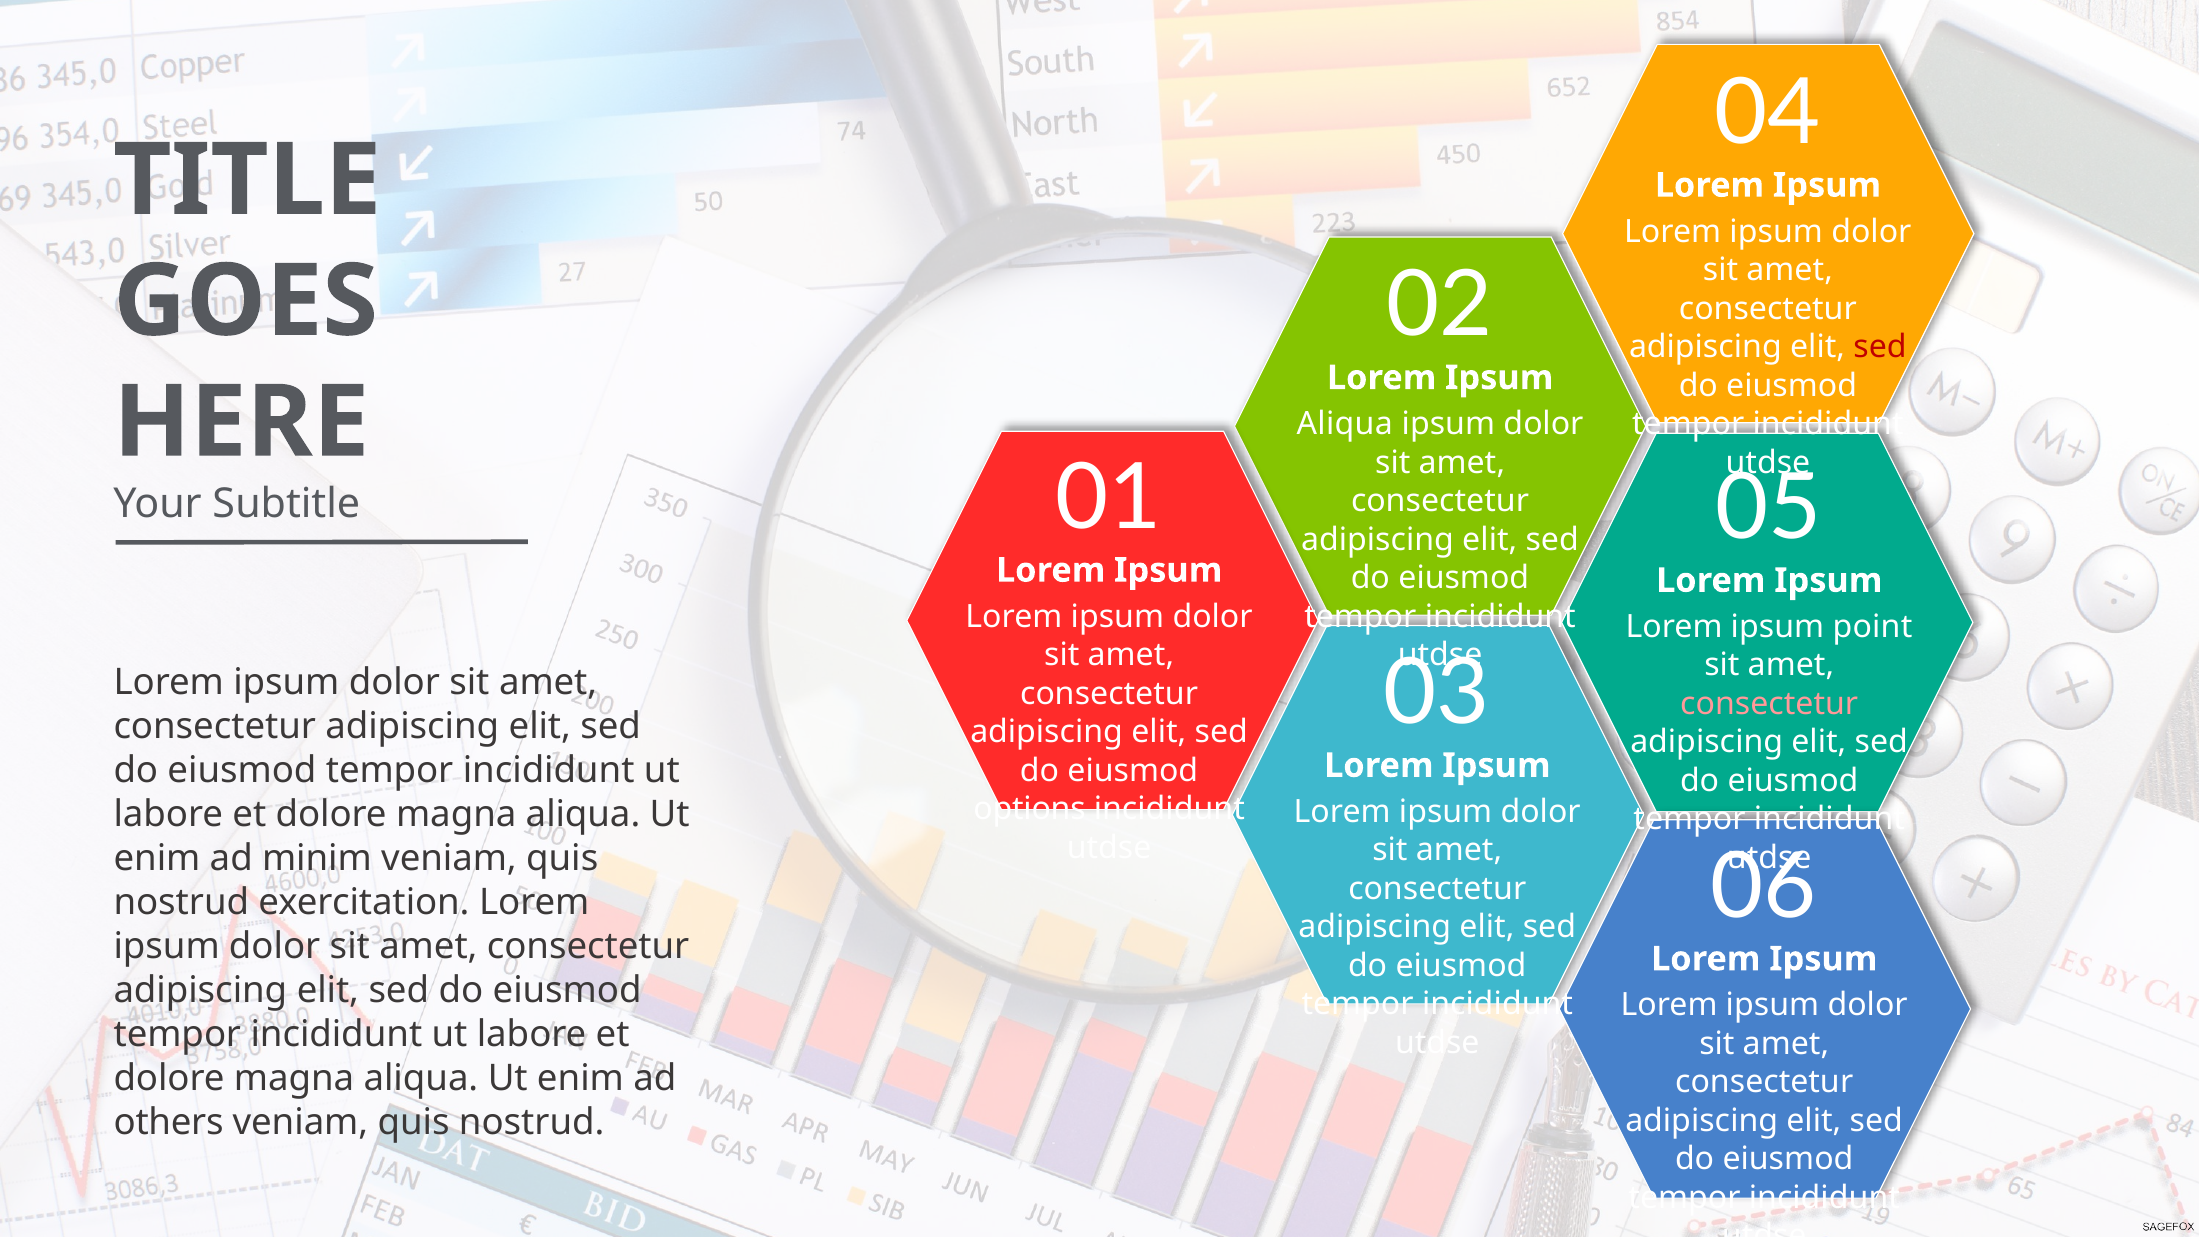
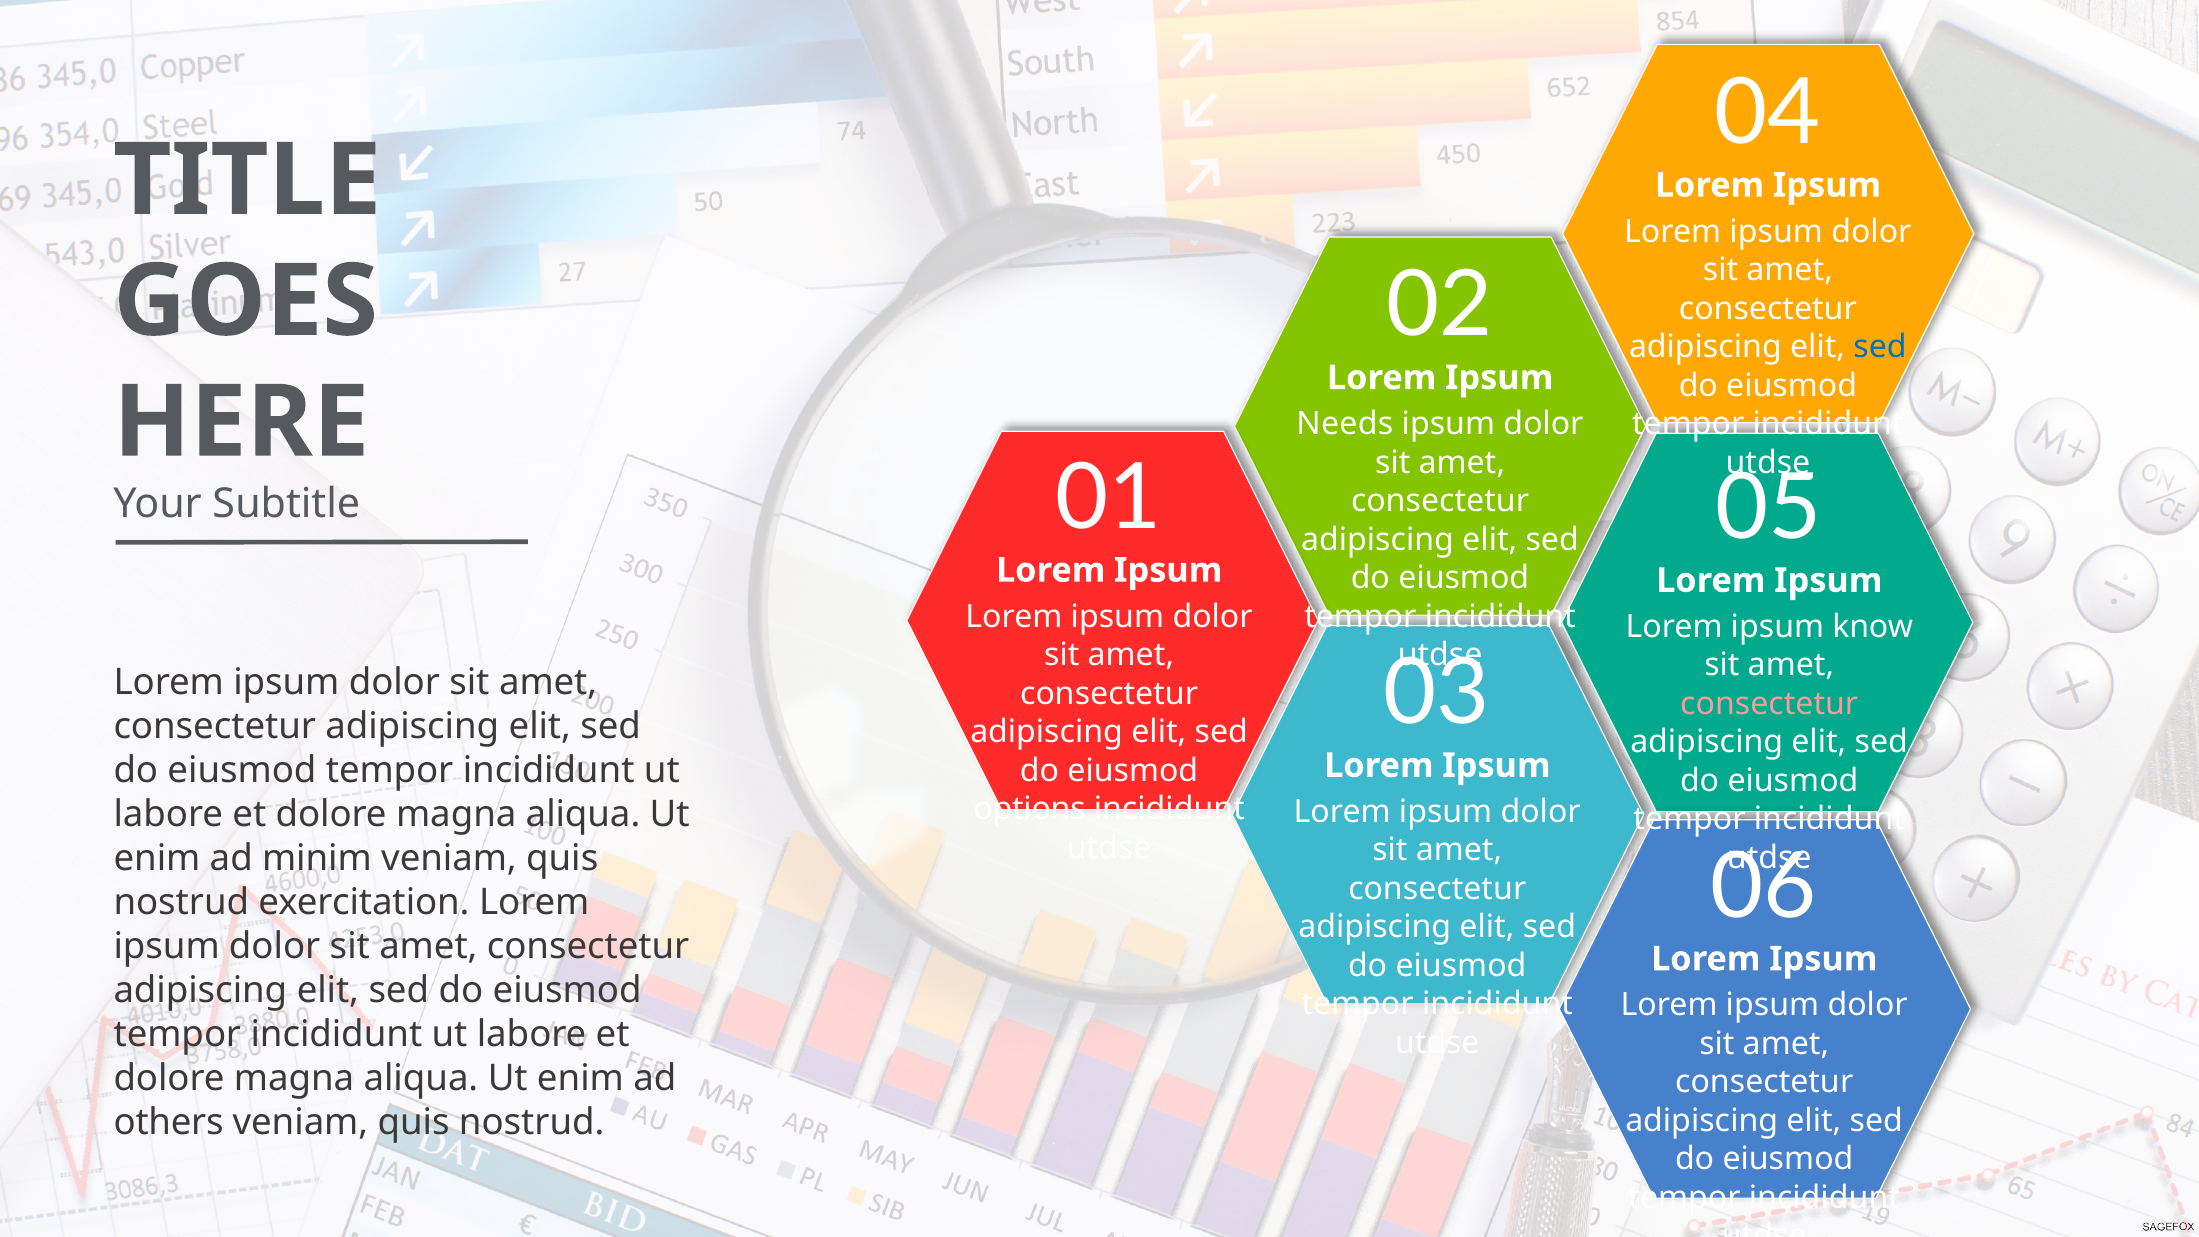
sed colour: red -> blue (1880, 347)
Aliqua: Aliqua -> Needs (1345, 424)
point: point -> know (1873, 627)
